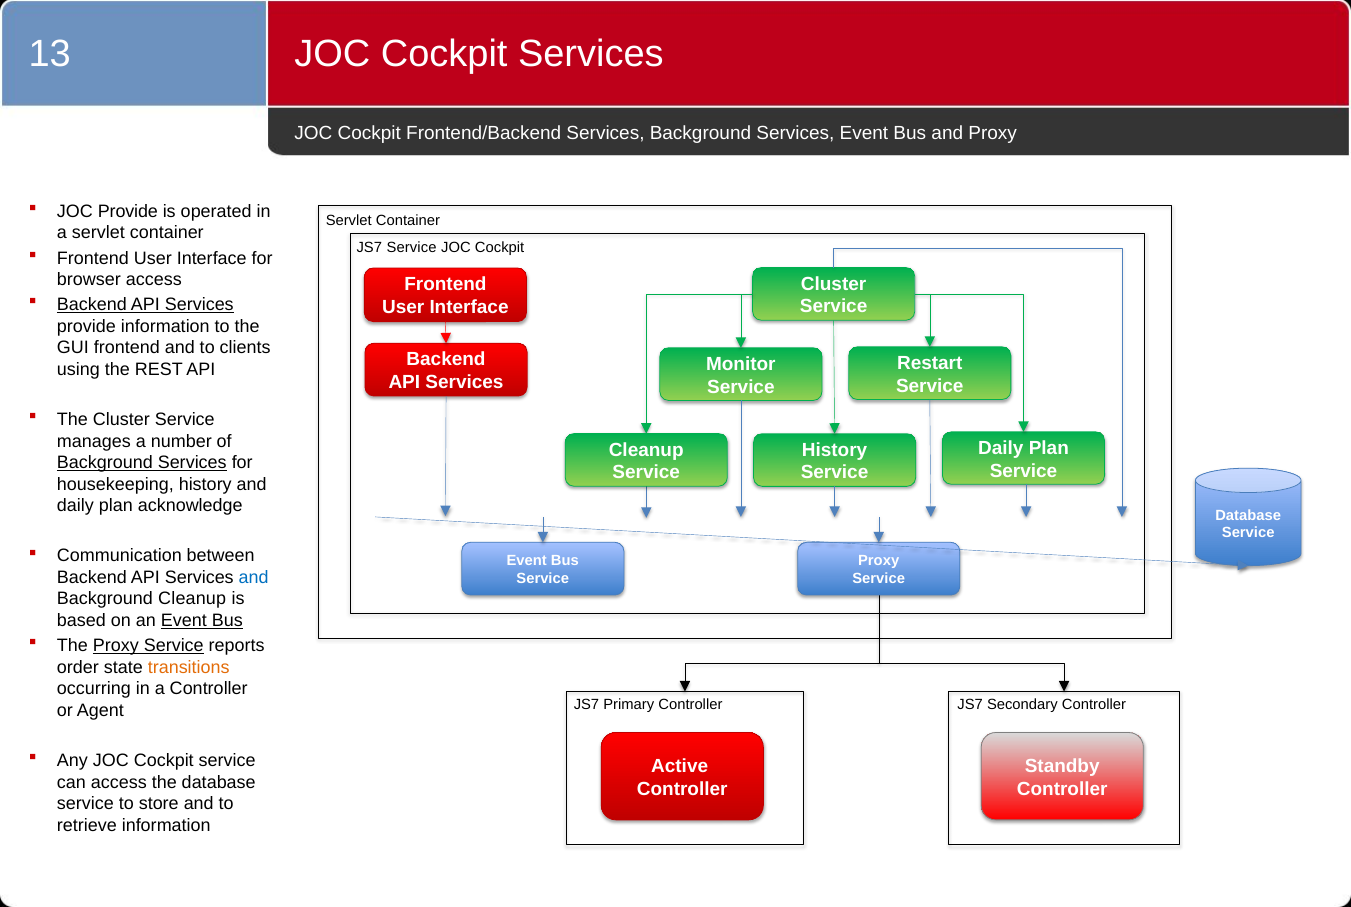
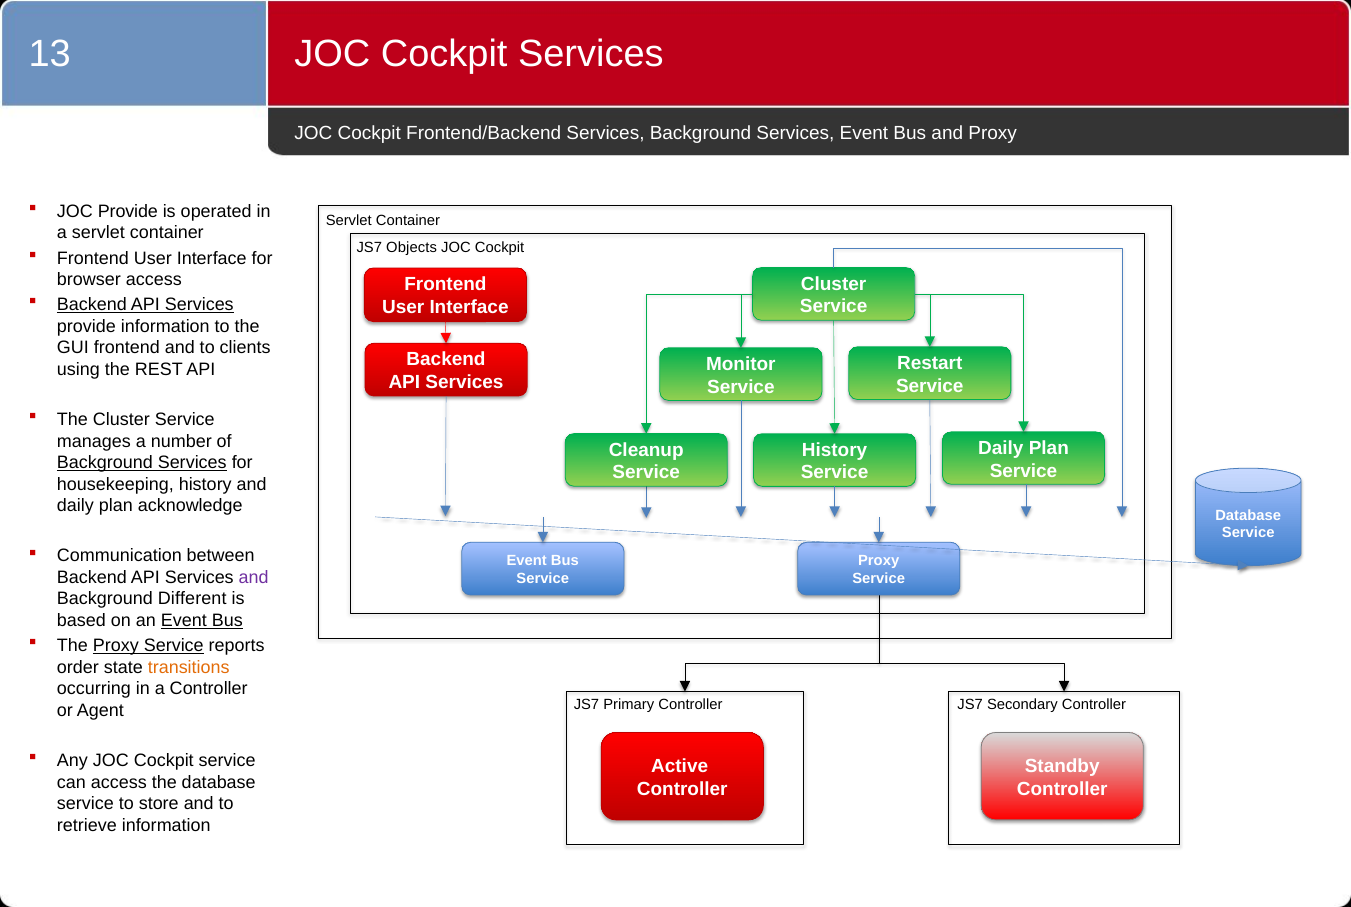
JS7 Service: Service -> Objects (412, 248)
and colour: blue -> purple (254, 578)
Background Cleanup: Cleanup -> Different (192, 599)
